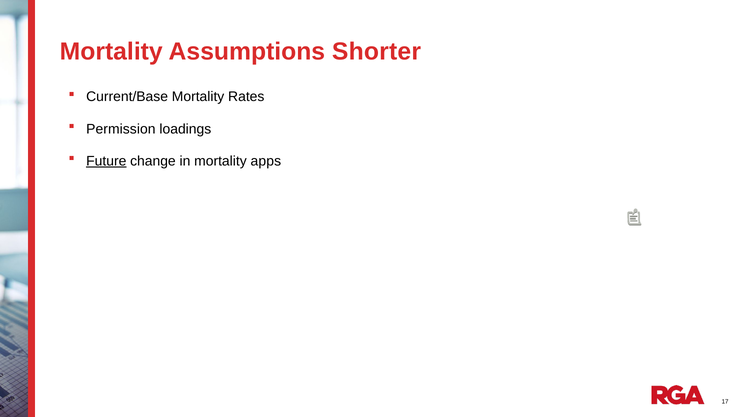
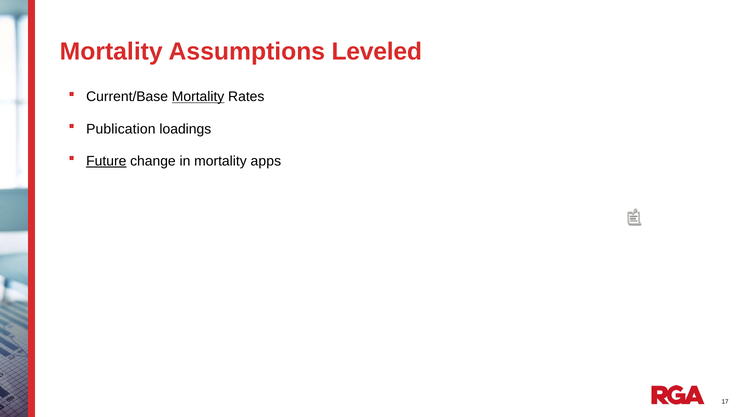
Shorter: Shorter -> Leveled (377, 51)
Mortality underline: none -> present (198, 97)
Permission: Permission -> Publication (121, 129)
